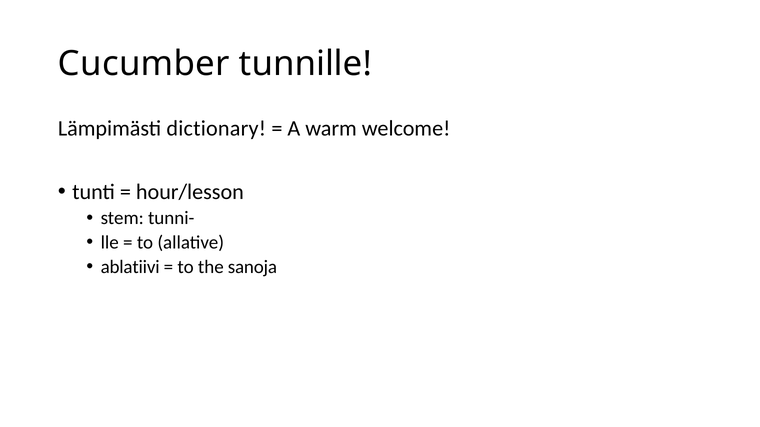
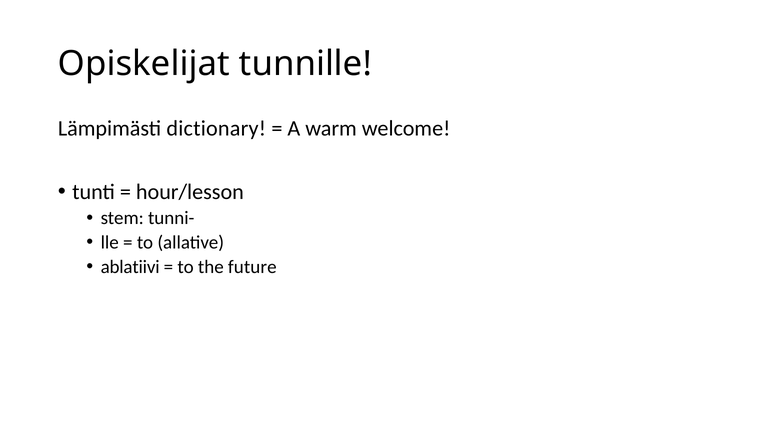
Cucumber: Cucumber -> Opiskelijat (144, 64)
sanoja: sanoja -> future (252, 267)
